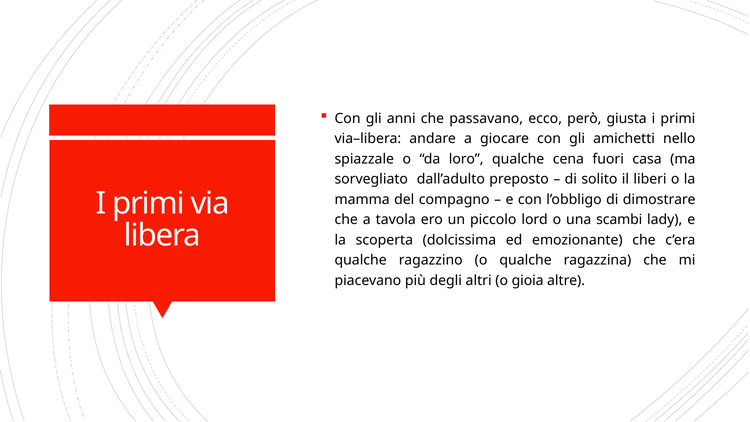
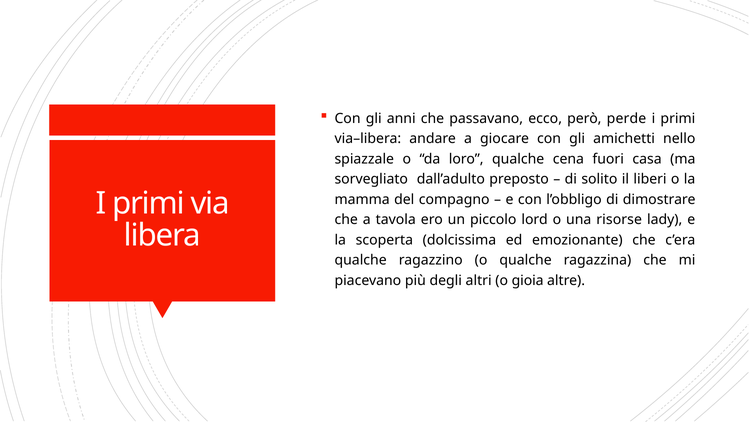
giusta: giusta -> perde (627, 119)
scambi: scambi -> risorse (619, 220)
